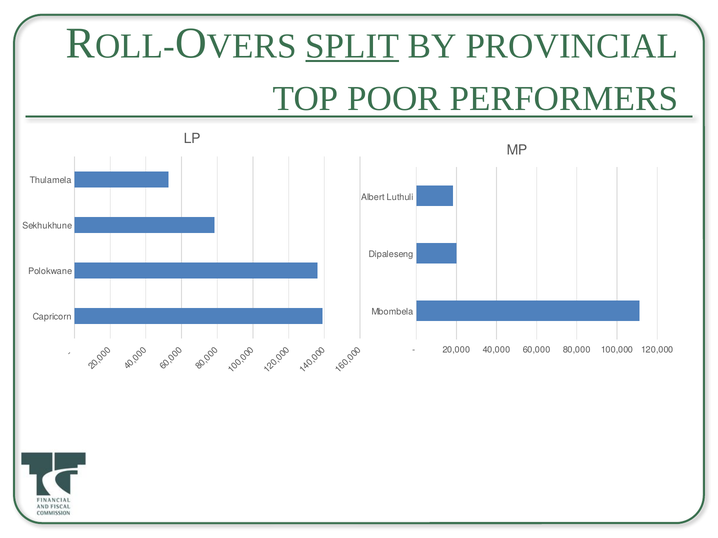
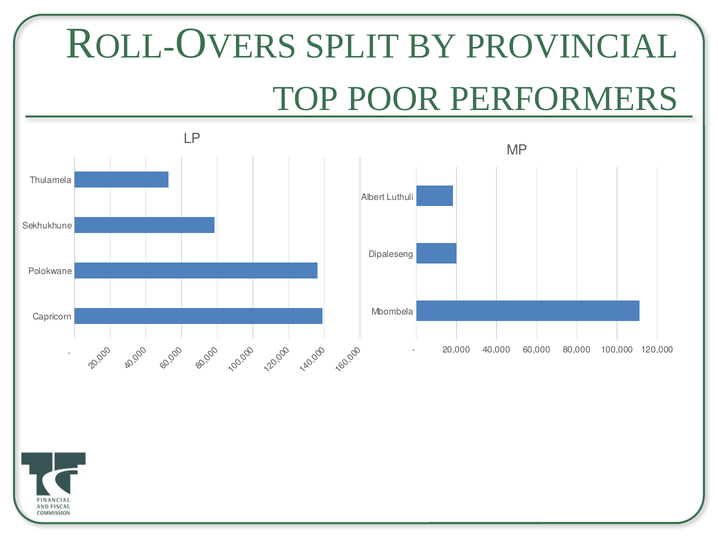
SPLIT underline: present -> none (352, 46)
